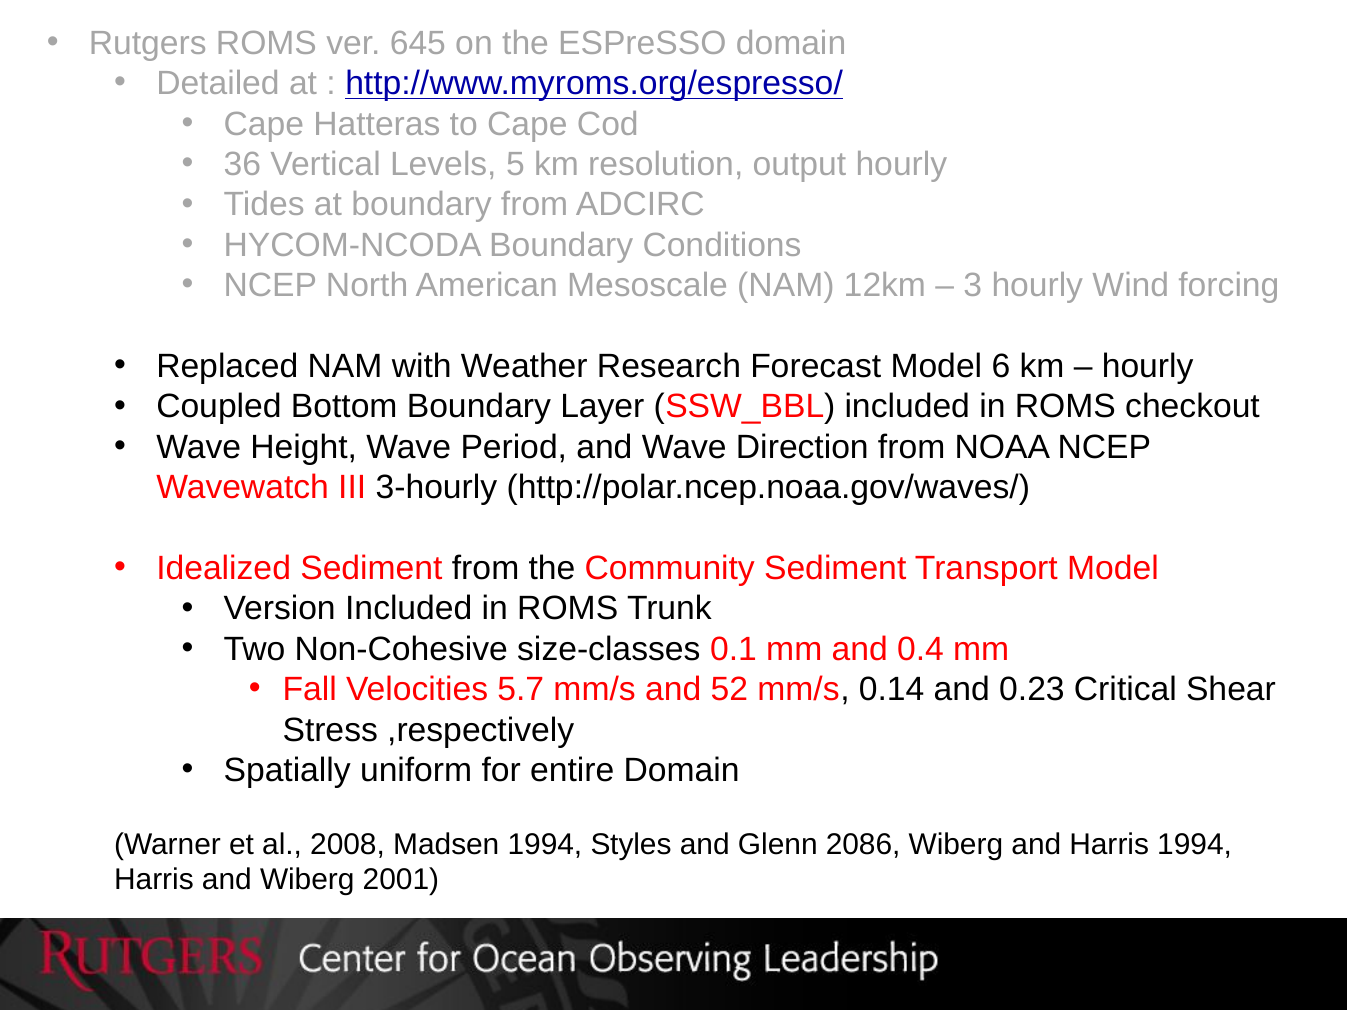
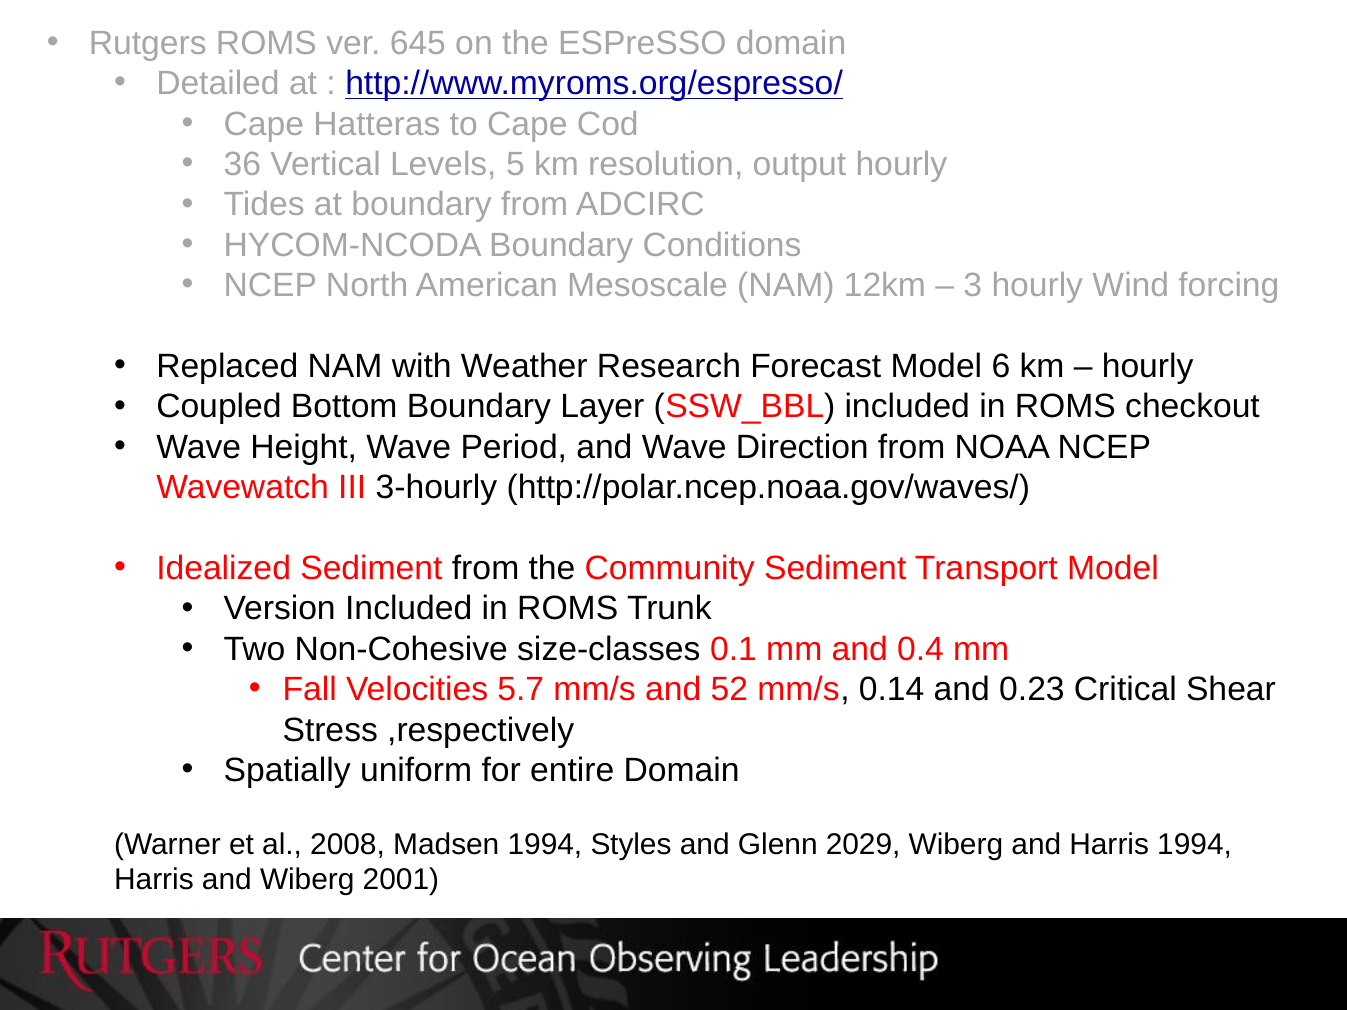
2086: 2086 -> 2029 (863, 844)
